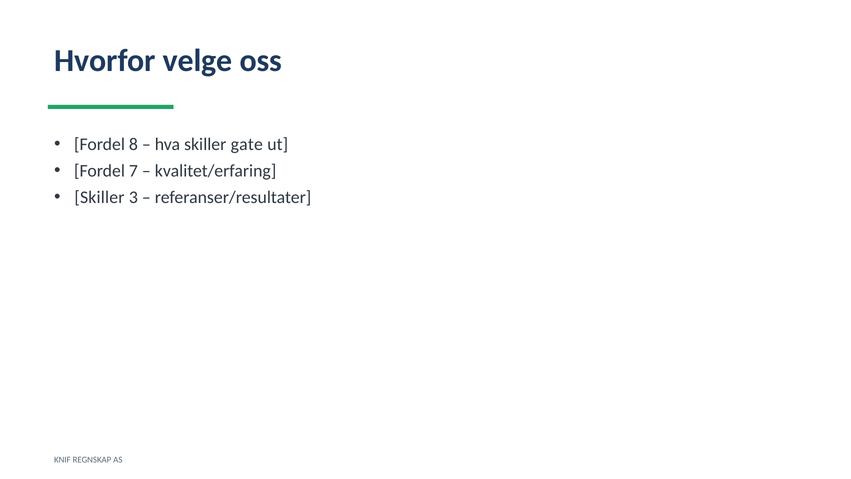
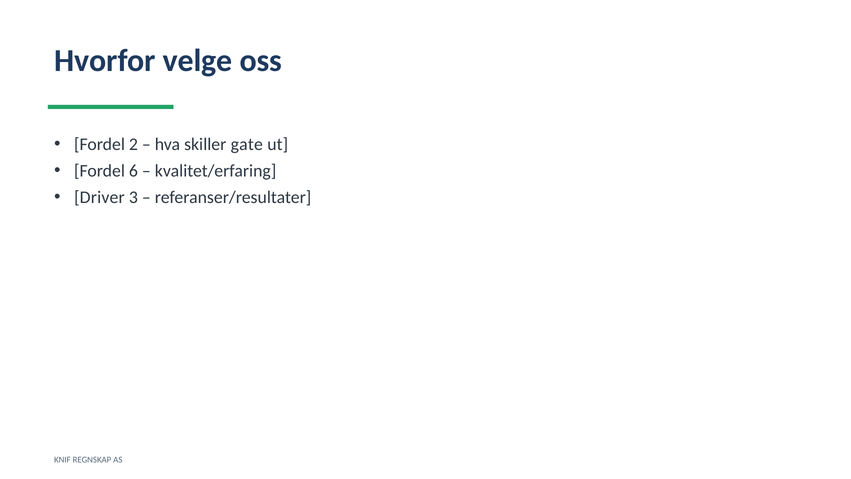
8: 8 -> 2 (133, 144)
7: 7 -> 6 (133, 171)
Skiller: Skiller -> Driver (99, 197)
